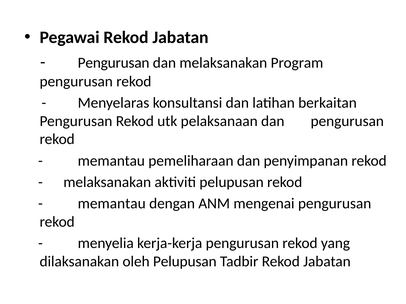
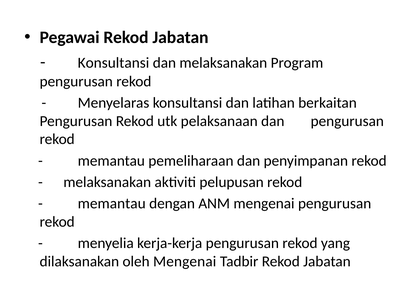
Pengurusan: Pengurusan -> Konsultansi (114, 63)
oleh Pelupusan: Pelupusan -> Mengenai (185, 262)
